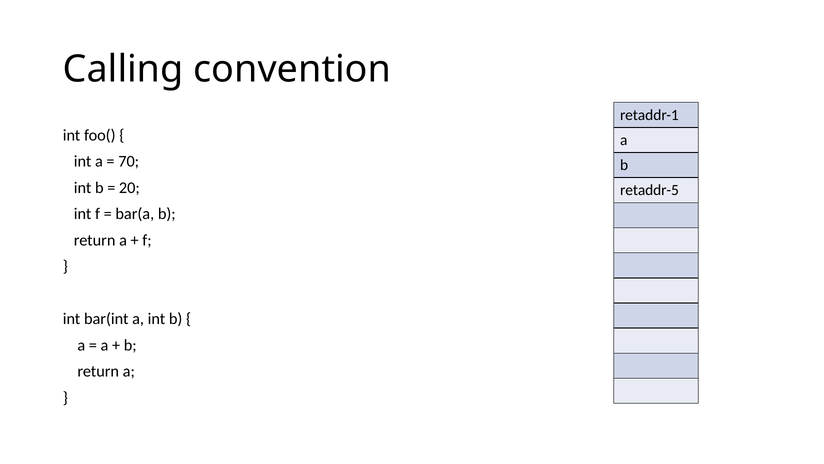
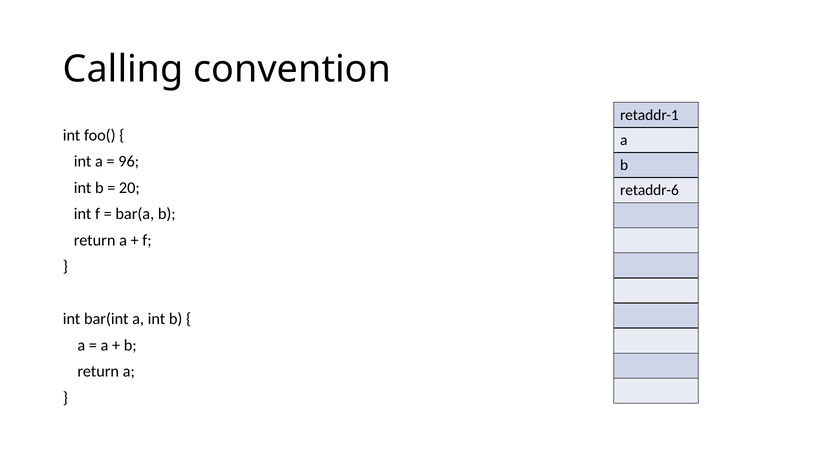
70: 70 -> 96 (129, 161)
retaddr-5: retaddr-5 -> retaddr-6 (649, 190)
